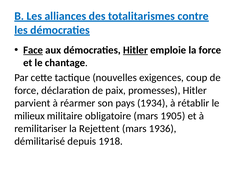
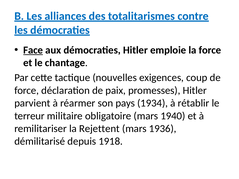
Hitler underline: present -> none (135, 50)
milieux: milieux -> terreur (29, 116)
1905: 1905 -> 1940 (173, 116)
